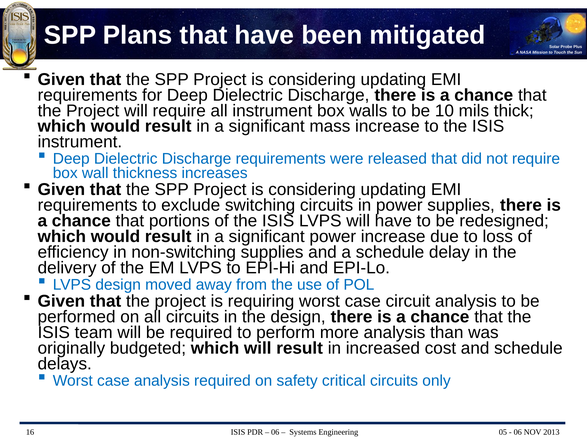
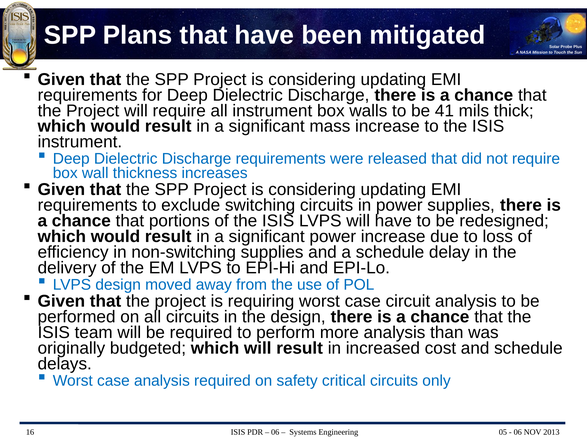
10: 10 -> 41 (444, 111)
